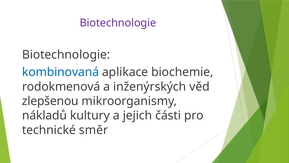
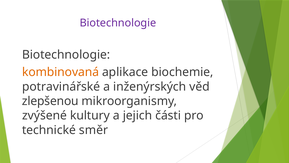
kombinovaná colour: blue -> orange (61, 72)
rodokmenová: rodokmenová -> potravinářské (61, 86)
nákladů: nákladů -> zvýšené (44, 115)
